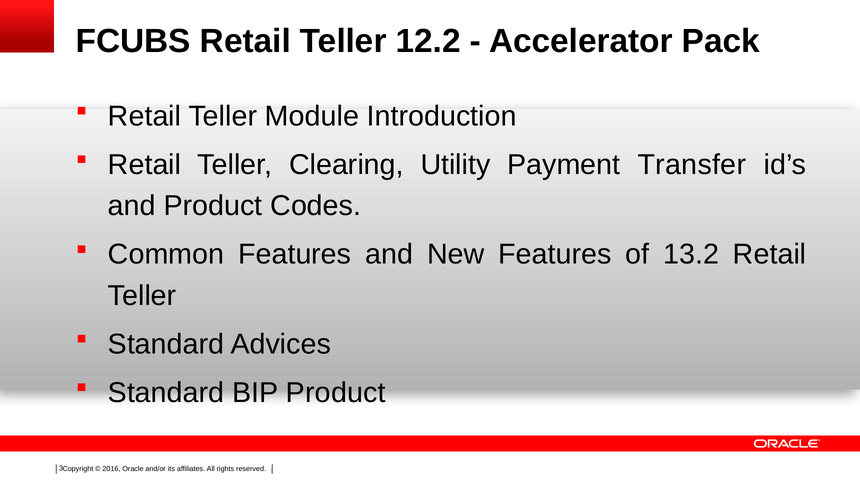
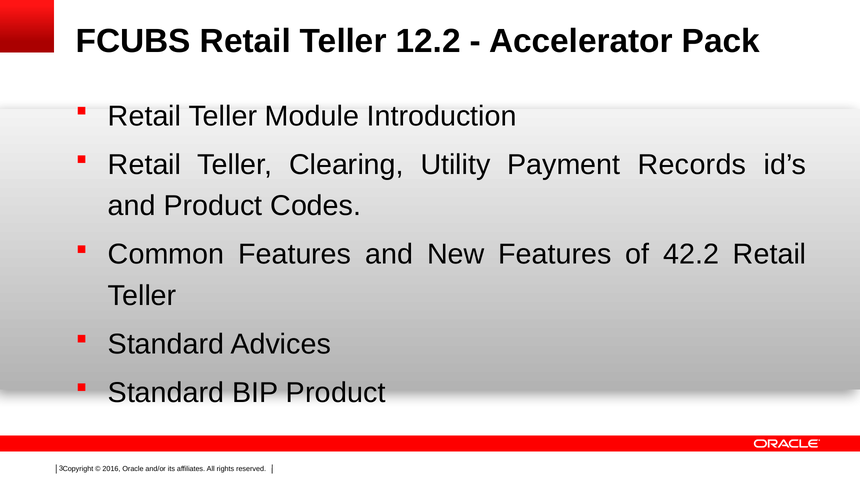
Transfer: Transfer -> Records (692, 165)
13.2: 13.2 -> 42.2 (691, 254)
